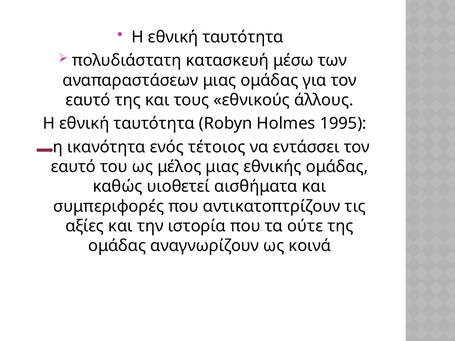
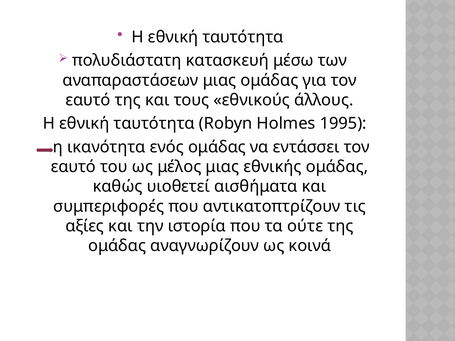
ενός τέτοιος: τέτοιος -> ομάδας (217, 147)
